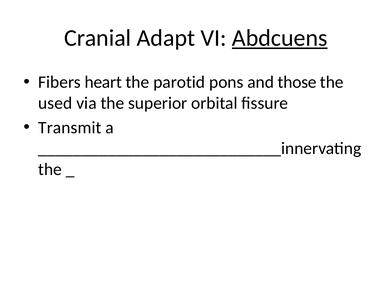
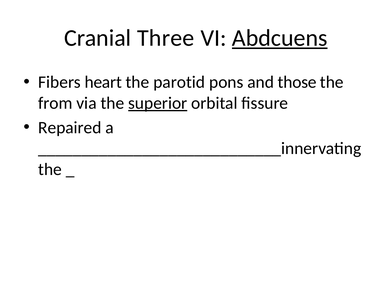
Adapt: Adapt -> Three (166, 38)
used: used -> from (55, 103)
superior underline: none -> present (158, 103)
Transmit: Transmit -> Repaired (70, 128)
